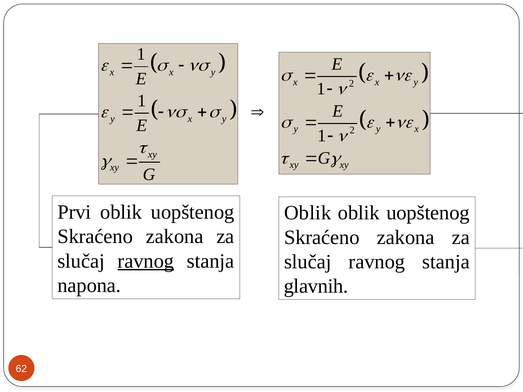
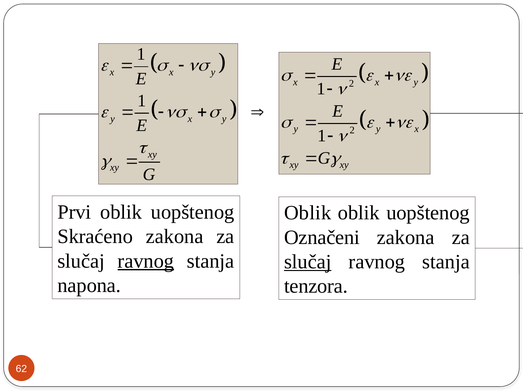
Skraćeno: Skraćeno -> Označeni (322, 237)
slučaj underline: none -> present (308, 262)
glavnih: glavnih -> tenzora (316, 286)
